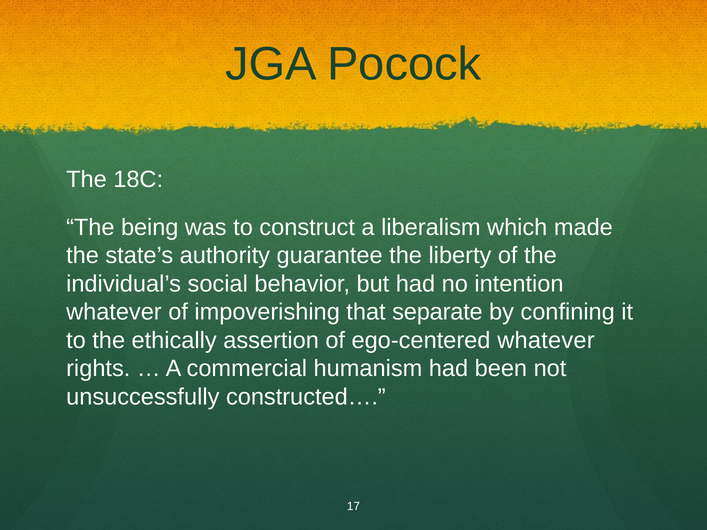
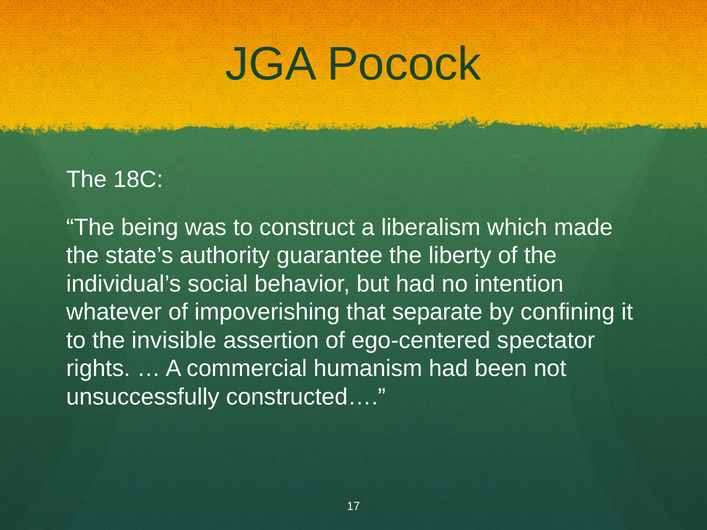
ethically: ethically -> invisible (174, 340)
ego-centered whatever: whatever -> spectator (546, 340)
